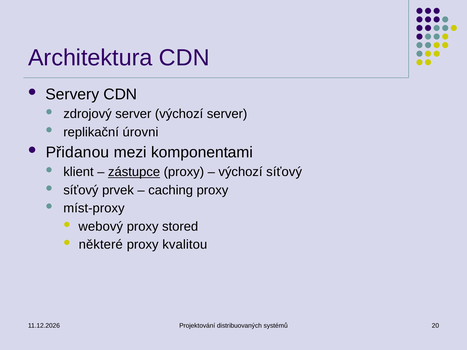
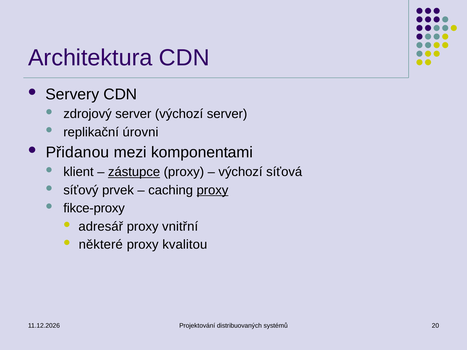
výchozí síťový: síťový -> síťová (284, 172)
proxy underline: none -> present (212, 190)
míst-proxy: míst-proxy -> fikce-proxy (94, 208)
webový: webový -> adresář (101, 227)
stored: stored -> vnitřní (180, 227)
